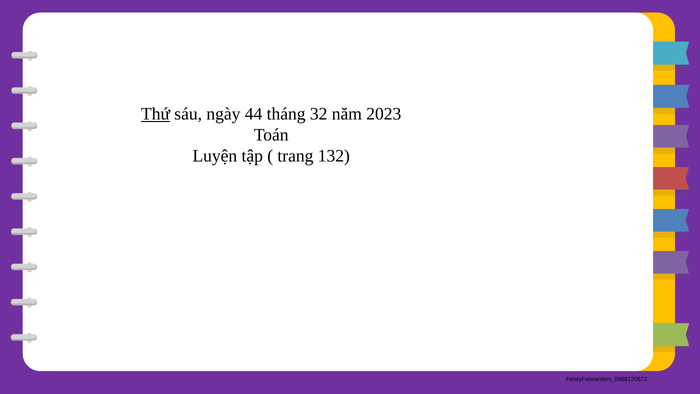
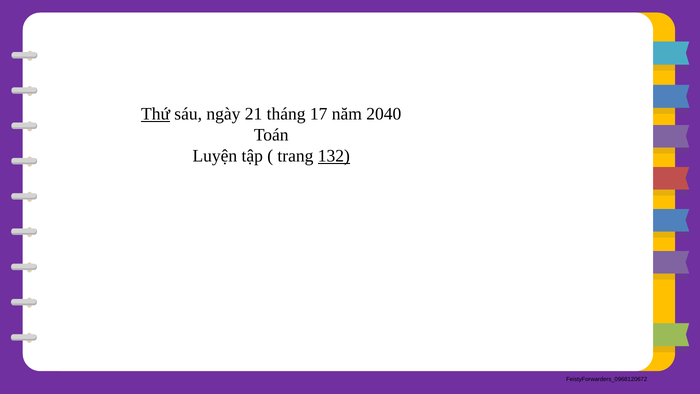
44: 44 -> 21 (254, 114)
32: 32 -> 17 (319, 114)
2023: 2023 -> 2040 (384, 114)
132 underline: none -> present (334, 156)
